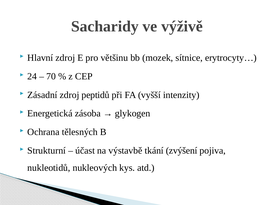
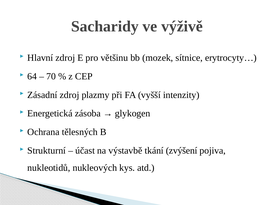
24: 24 -> 64 (32, 76)
peptidů: peptidů -> plazmy (96, 95)
